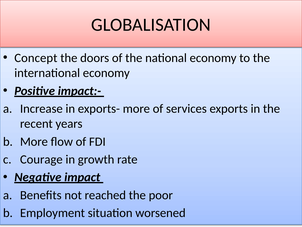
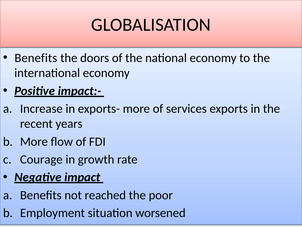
Concept: Concept -> Benefits (36, 58)
